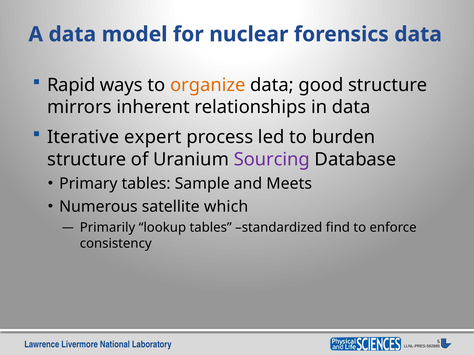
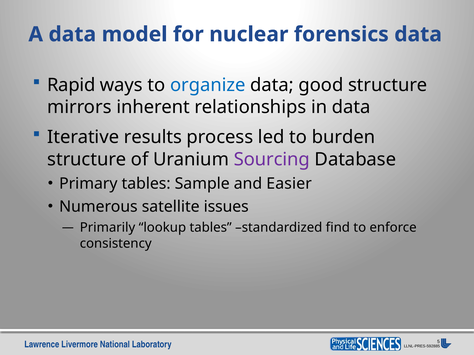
organize colour: orange -> blue (208, 85)
expert: expert -> results (153, 137)
Meets: Meets -> Easier (289, 184)
which: which -> issues (226, 207)
